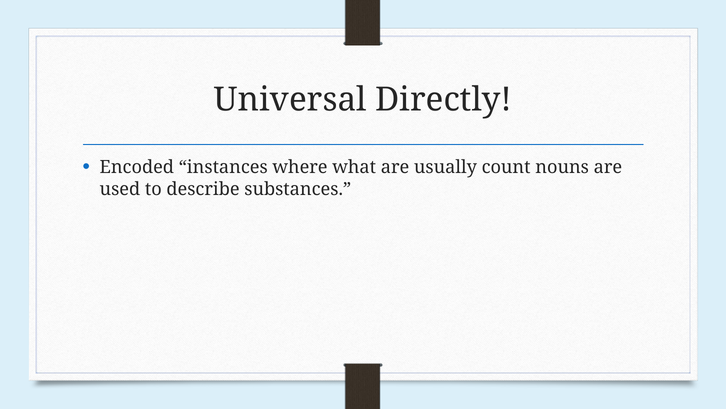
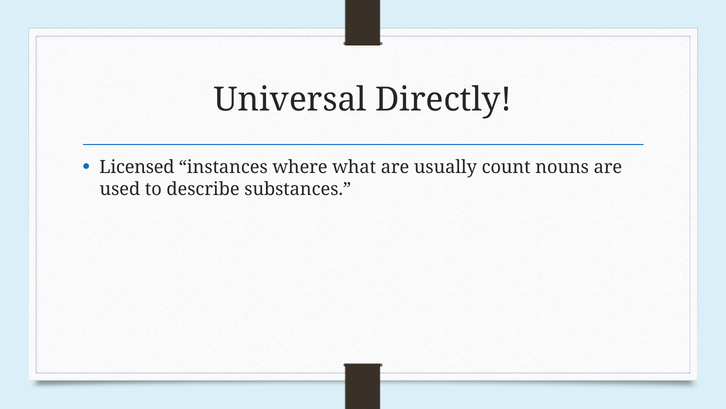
Encoded: Encoded -> Licensed (137, 167)
